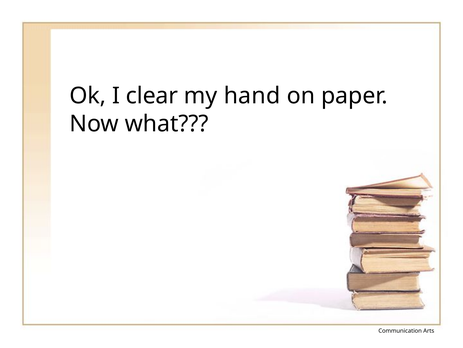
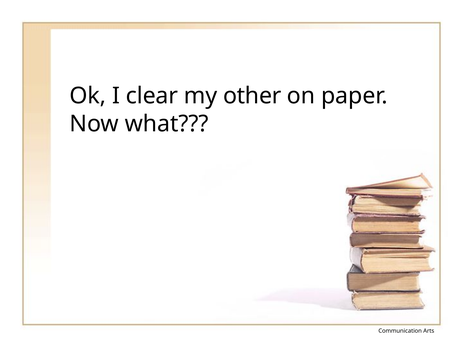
hand: hand -> other (252, 96)
